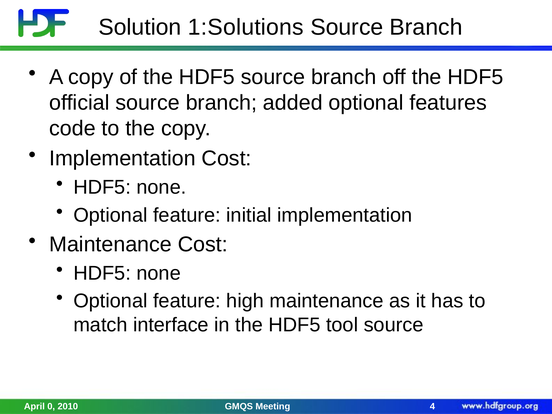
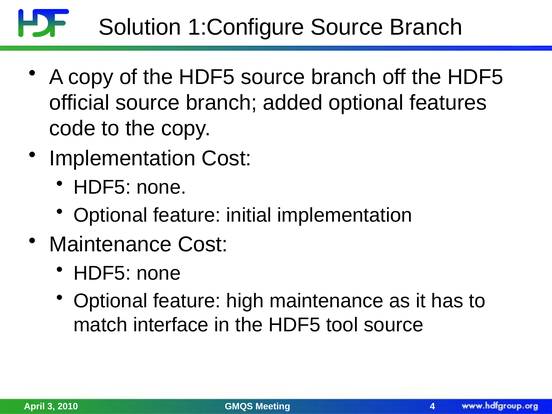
1:Solutions: 1:Solutions -> 1:Configure (246, 27)
0: 0 -> 3 (51, 406)
